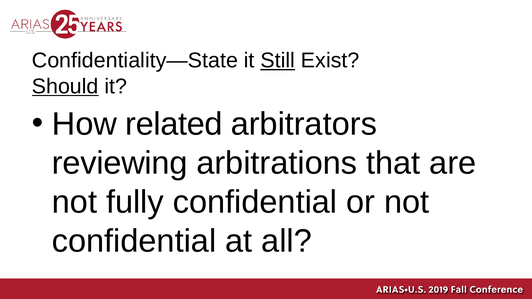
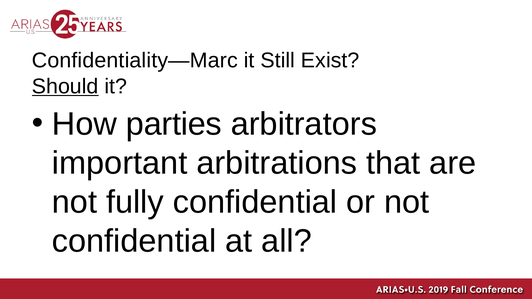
Confidentiality—State: Confidentiality—State -> Confidentiality—Marc (135, 61)
Still underline: present -> none (278, 61)
related: related -> parties (174, 124)
reviewing: reviewing -> important (120, 163)
